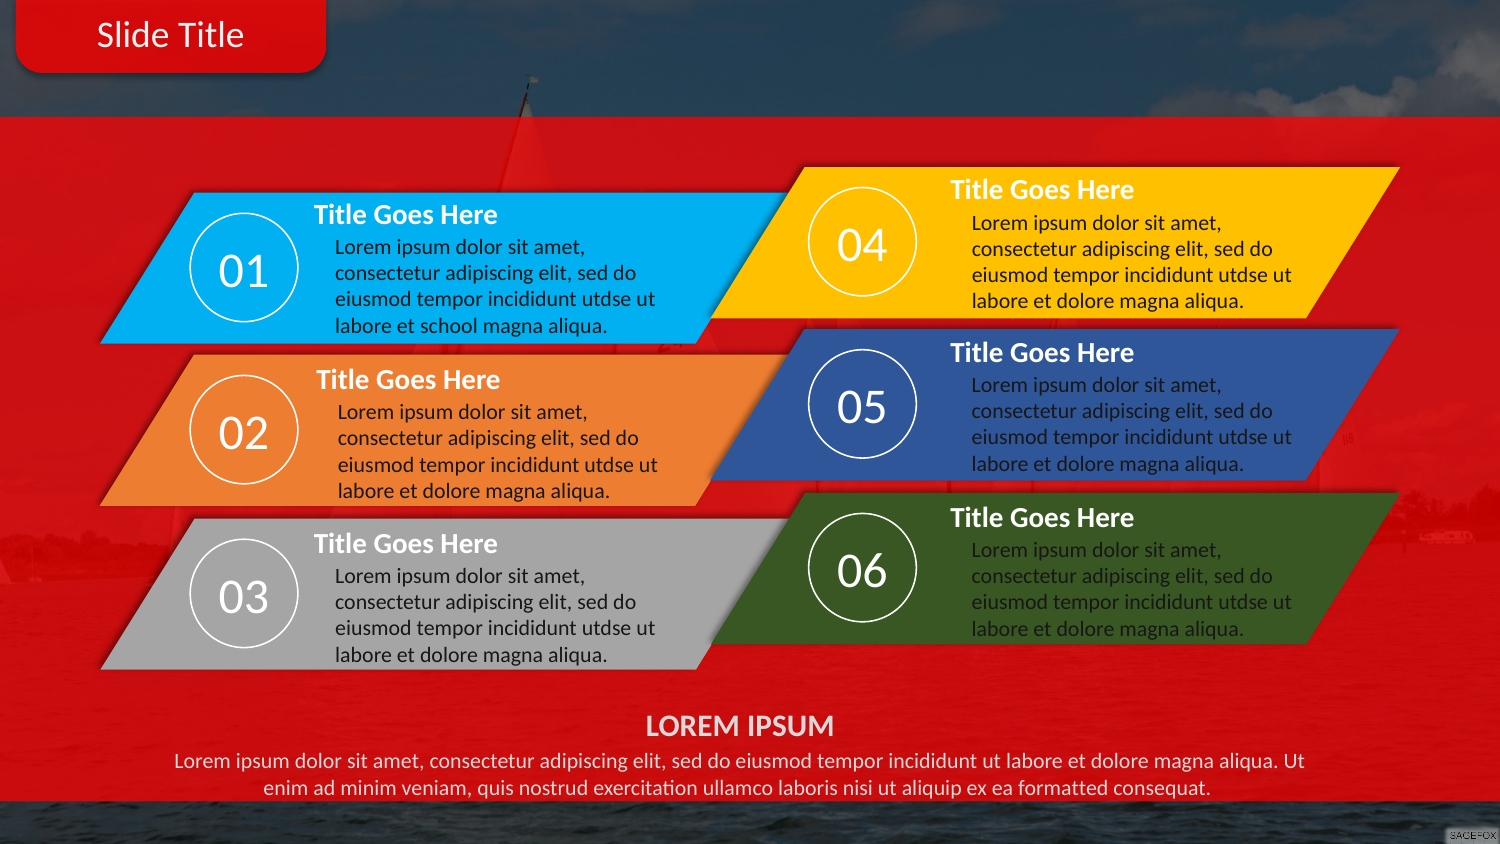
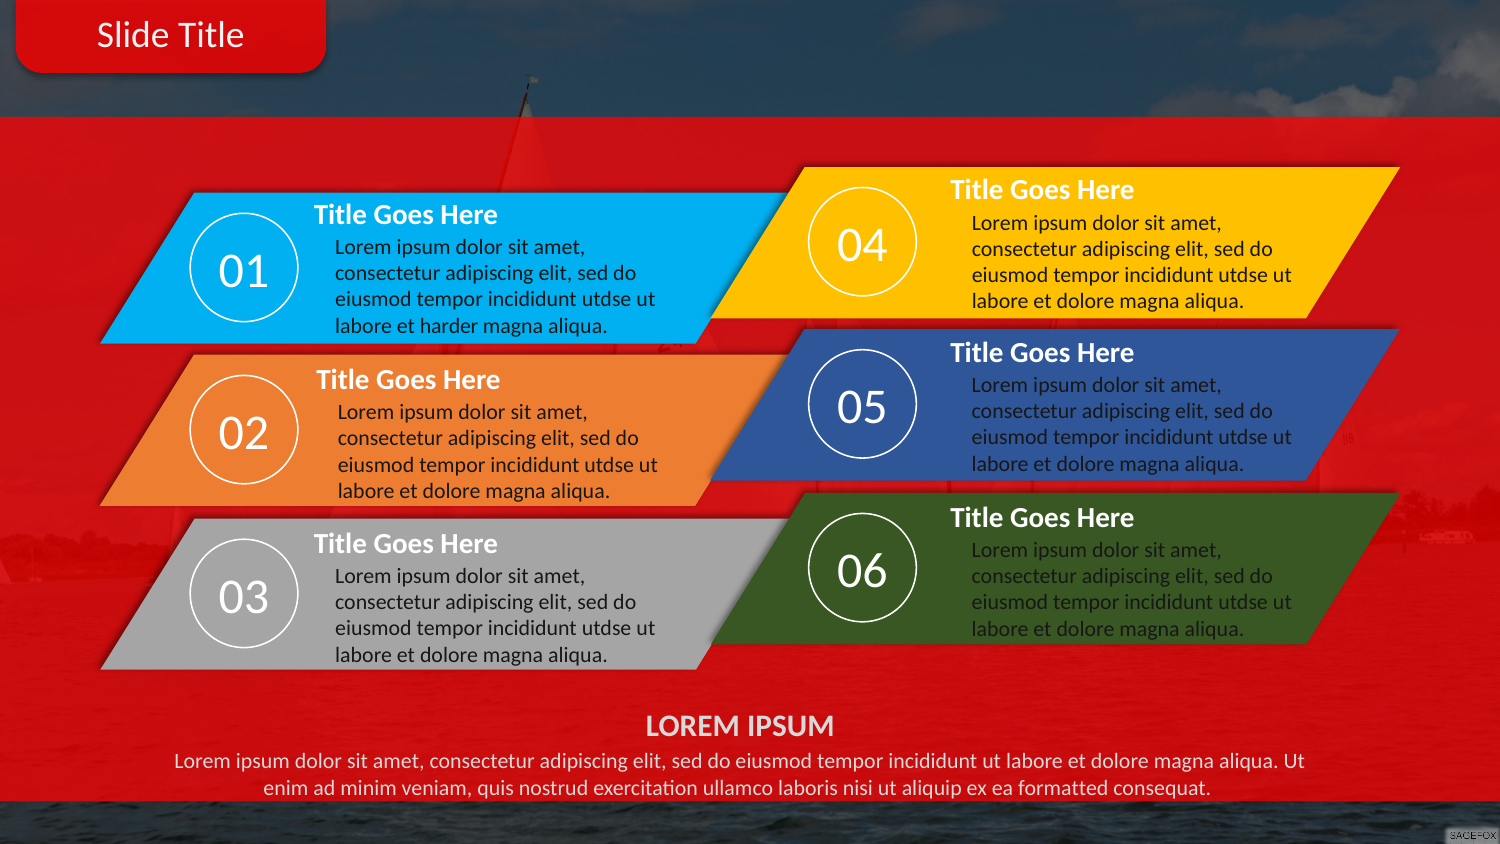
school: school -> harder (449, 326)
